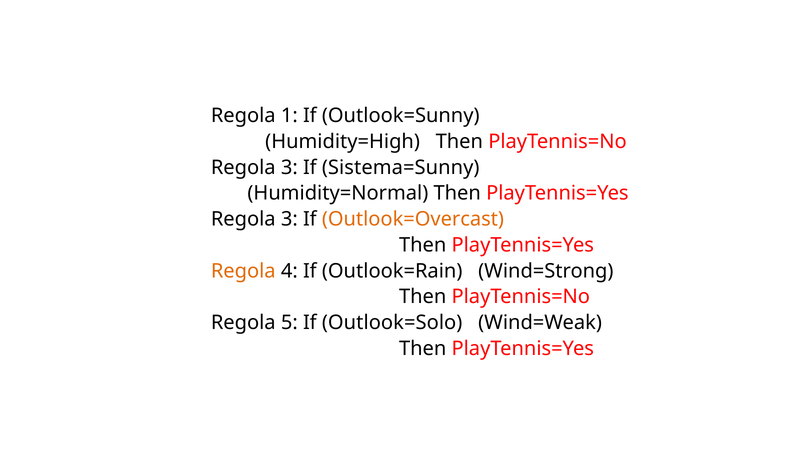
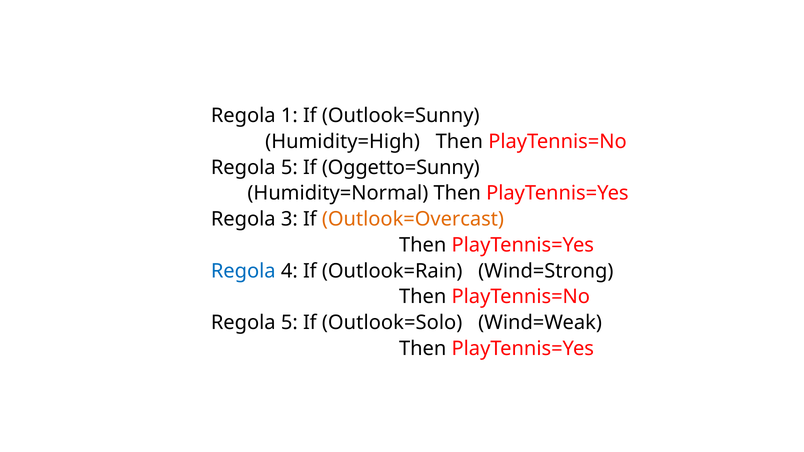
3: 3 -> 5 (289, 168)
Sistema=Sunny: Sistema=Sunny -> Oggetto=Sunny (401, 168)
Regola colour: orange -> blue (243, 271)
